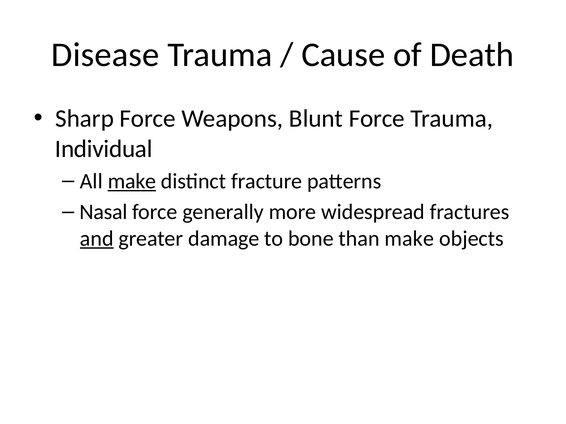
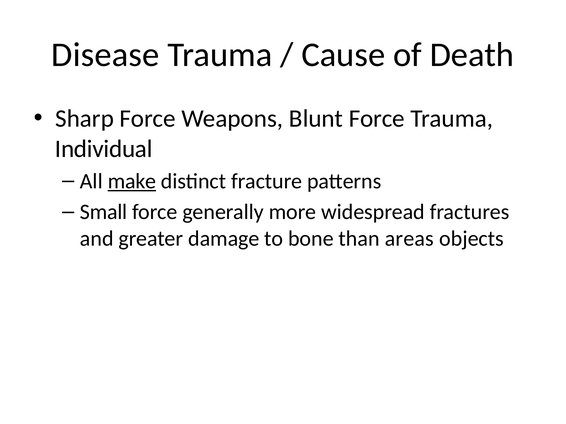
Nasal: Nasal -> Small (104, 212)
and underline: present -> none (97, 239)
than make: make -> areas (409, 239)
